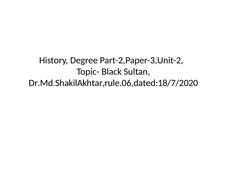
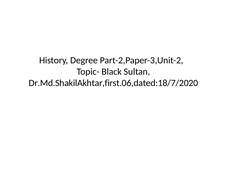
Dr.Md.ShakilAkhtar,rule.06,dated:18/7/2020: Dr.Md.ShakilAkhtar,rule.06,dated:18/7/2020 -> Dr.Md.ShakilAkhtar,first.06,dated:18/7/2020 (113, 83)
